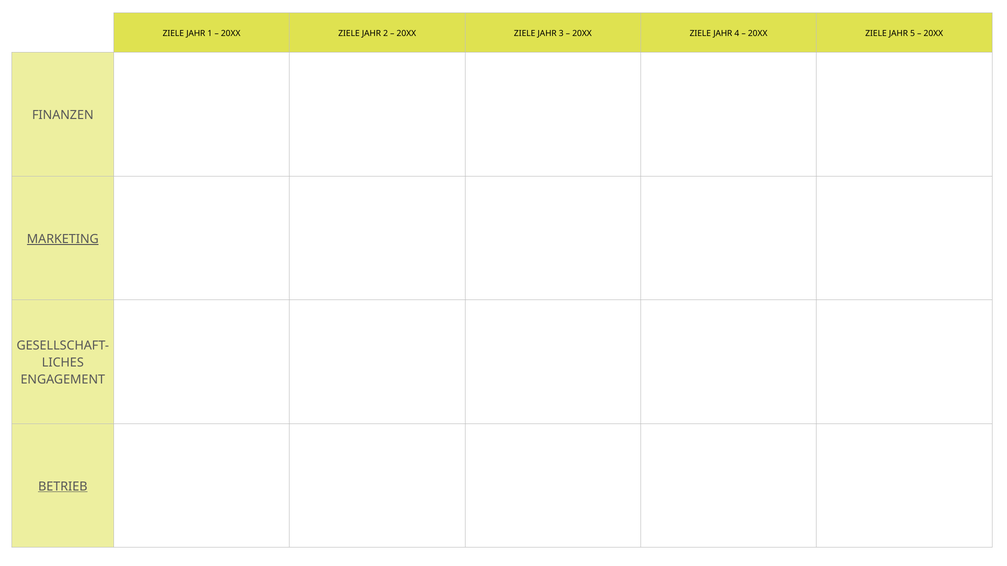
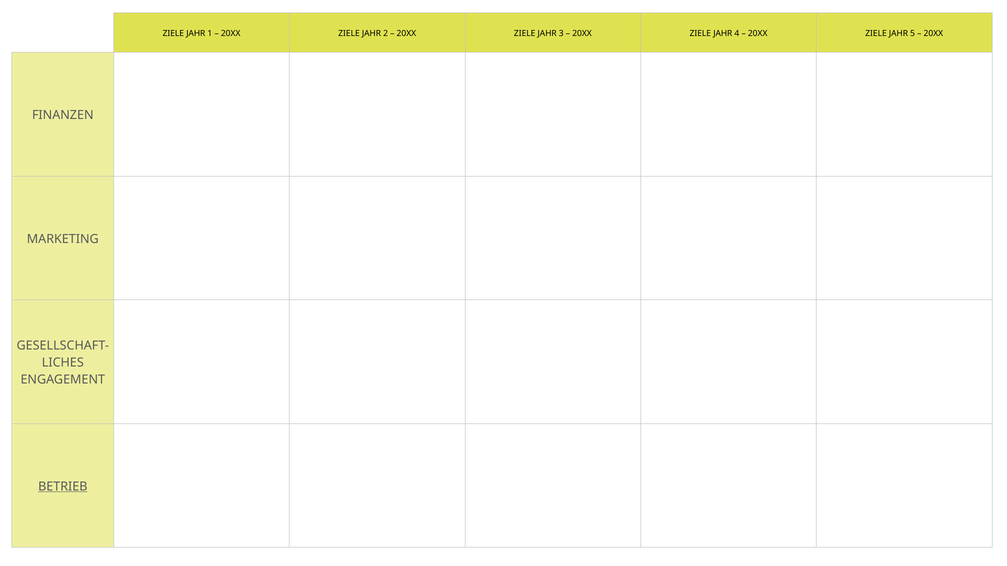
MARKETING underline: present -> none (63, 239)
